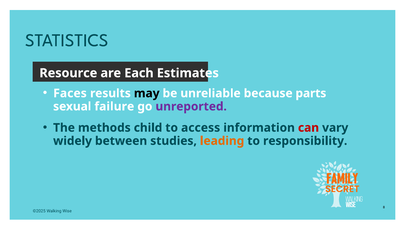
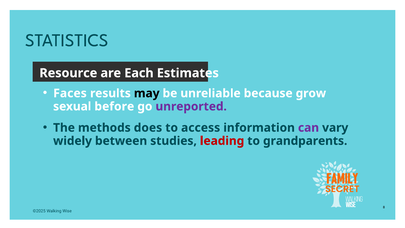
parts: parts -> grow (311, 93)
failure: failure -> before (114, 106)
child: child -> does (148, 128)
can colour: red -> purple (308, 128)
leading colour: orange -> red (222, 141)
responsibility: responsibility -> grandparents (305, 141)
